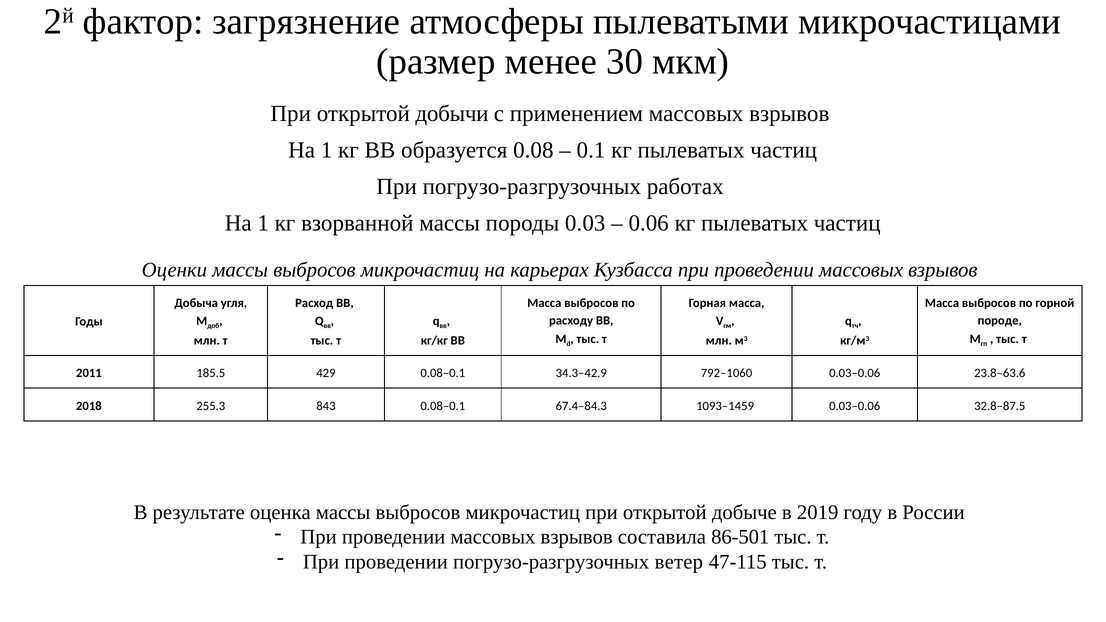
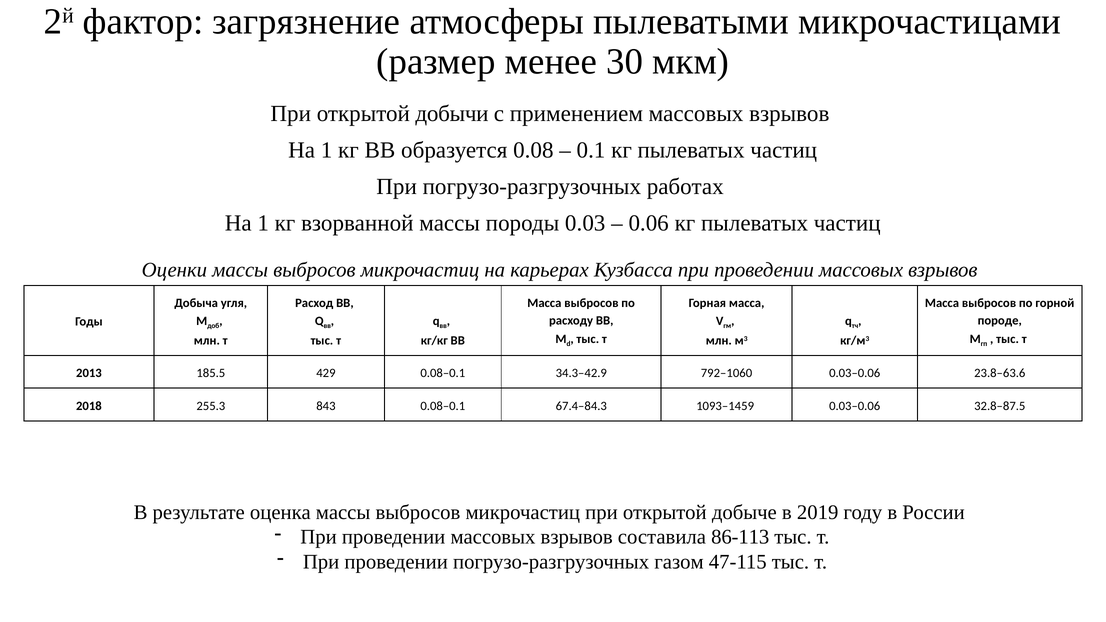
2011: 2011 -> 2013 (89, 373)
86-501: 86-501 -> 86-113 (740, 537)
ветер: ветер -> газом (679, 562)
